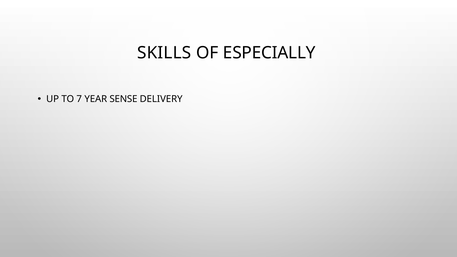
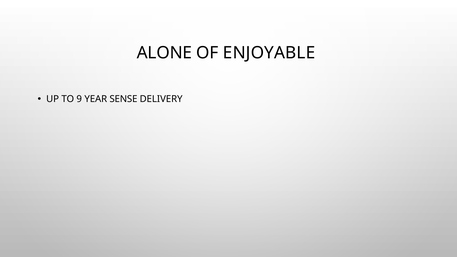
SKILLS: SKILLS -> ALONE (164, 53)
ESPECIALLY: ESPECIALLY -> ENJOYABLE (269, 53)
7: 7 -> 9 (79, 99)
